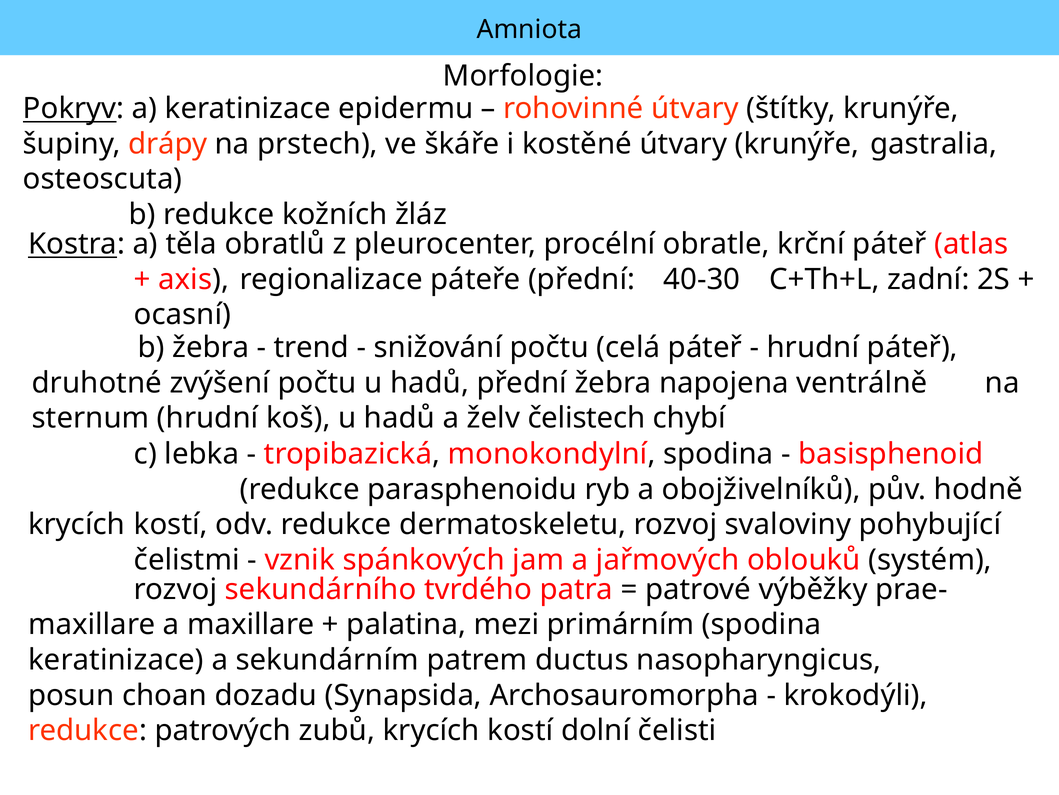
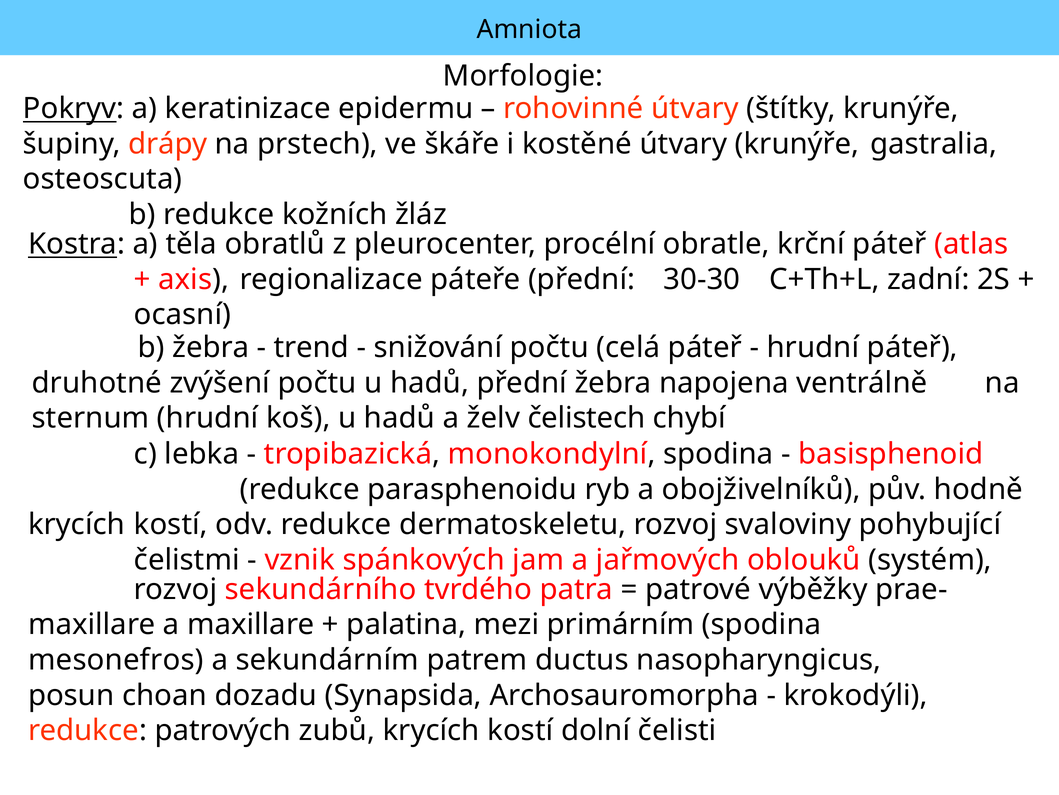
40-30: 40-30 -> 30-30 (702, 279)
keratinizace: keratinizace -> mesonefros (116, 659)
